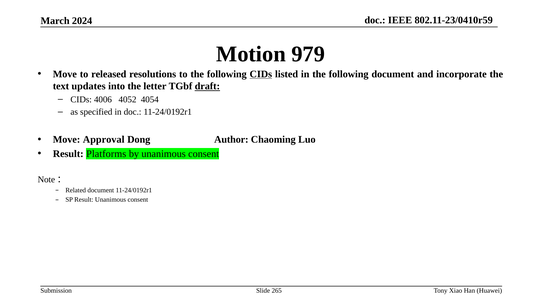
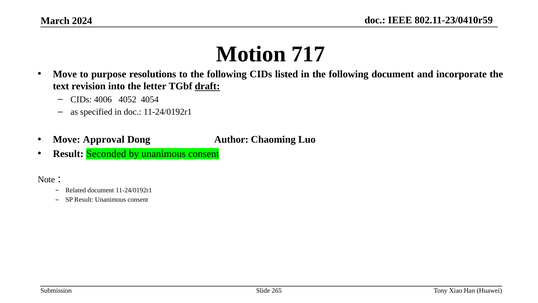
979: 979 -> 717 (308, 54)
released: released -> purpose (109, 74)
CIDs underline: present -> none (261, 74)
updates: updates -> revision (89, 86)
Platforms: Platforms -> Seconded (106, 154)
